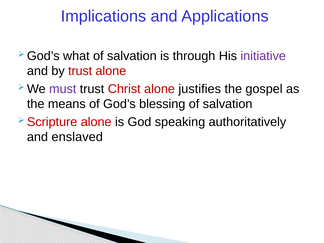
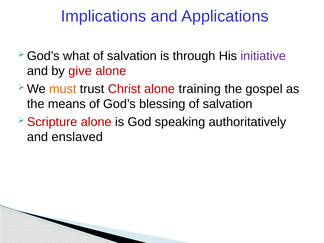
by trust: trust -> give (80, 71)
must colour: purple -> orange (63, 89)
justifies: justifies -> training (200, 89)
